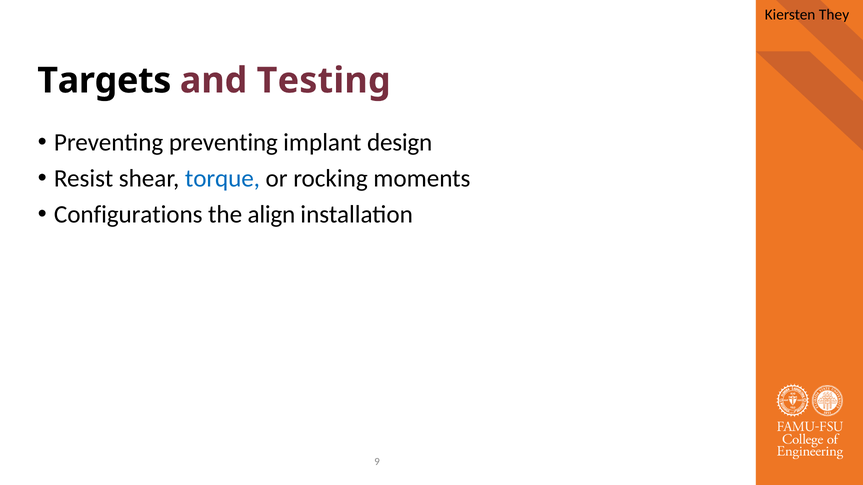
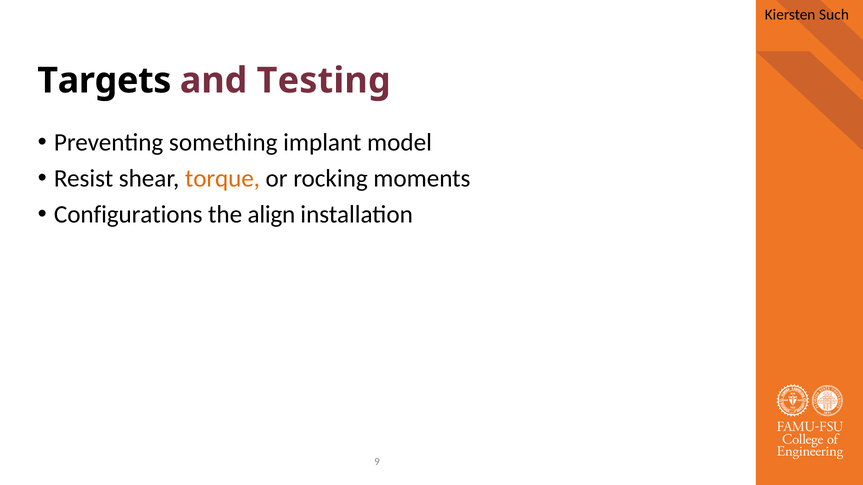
They: They -> Such (834, 15)
Preventing preventing: preventing -> something (223, 143)
design: design -> model (400, 143)
torque colour: blue -> orange (222, 179)
